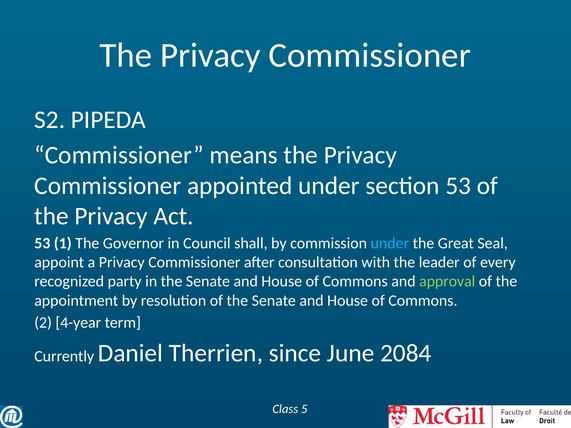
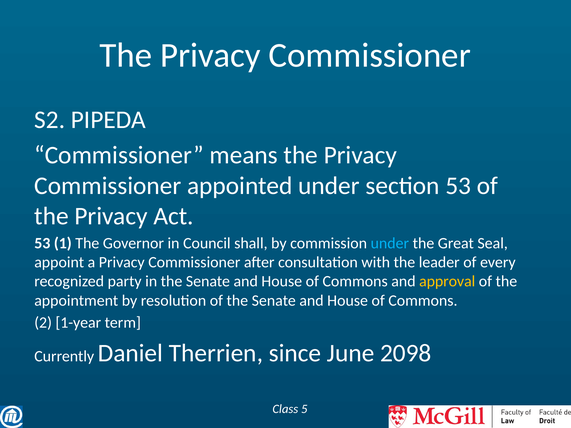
approval colour: light green -> yellow (447, 282)
4-year: 4-year -> 1-year (78, 323)
2084: 2084 -> 2098 (406, 353)
